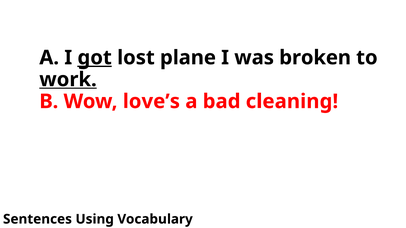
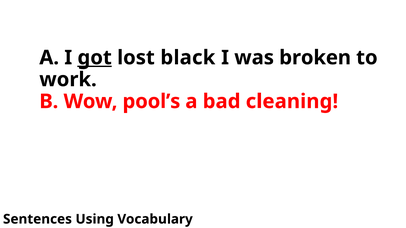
plane: plane -> black (188, 58)
work underline: present -> none (68, 80)
love’s: love’s -> pool’s (151, 102)
